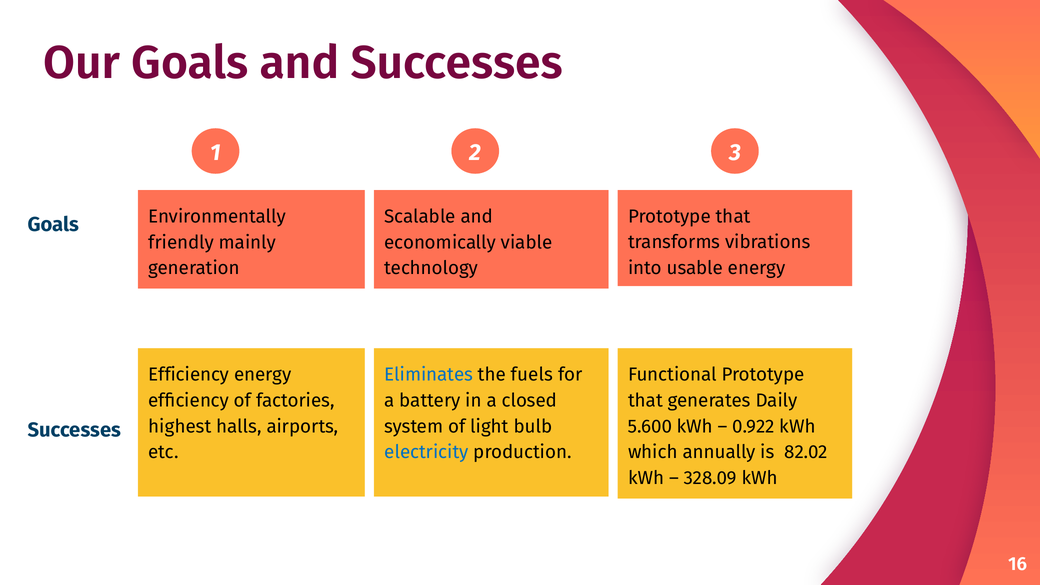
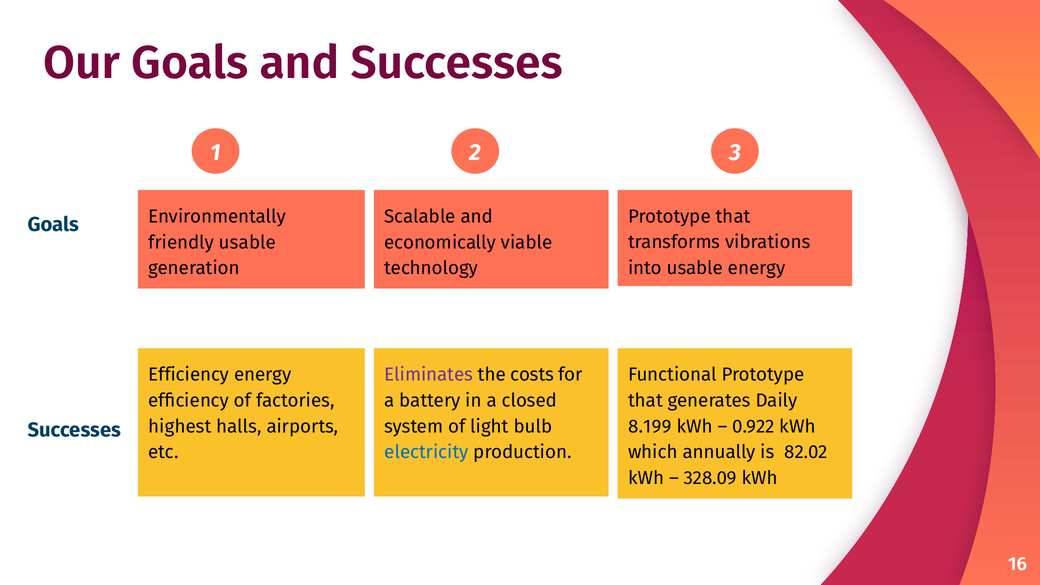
friendly mainly: mainly -> usable (247, 242)
Eliminates colour: blue -> purple (429, 375)
fuels: fuels -> costs (532, 375)
5.600: 5.600 -> 8.199 (650, 426)
